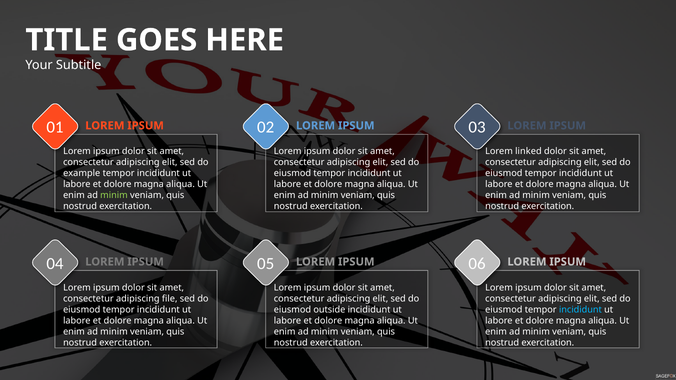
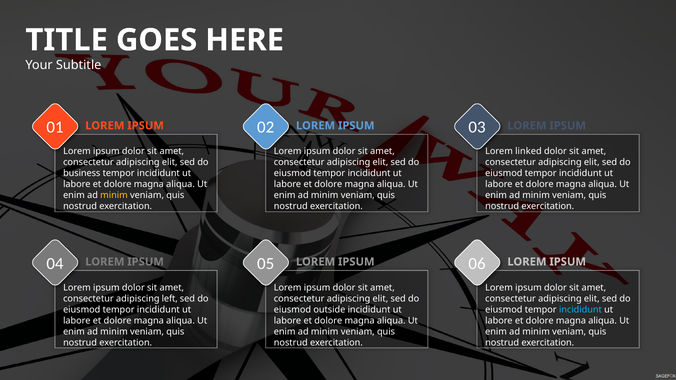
example: example -> business (82, 174)
minim colour: light green -> yellow (114, 196)
file: file -> left (170, 299)
